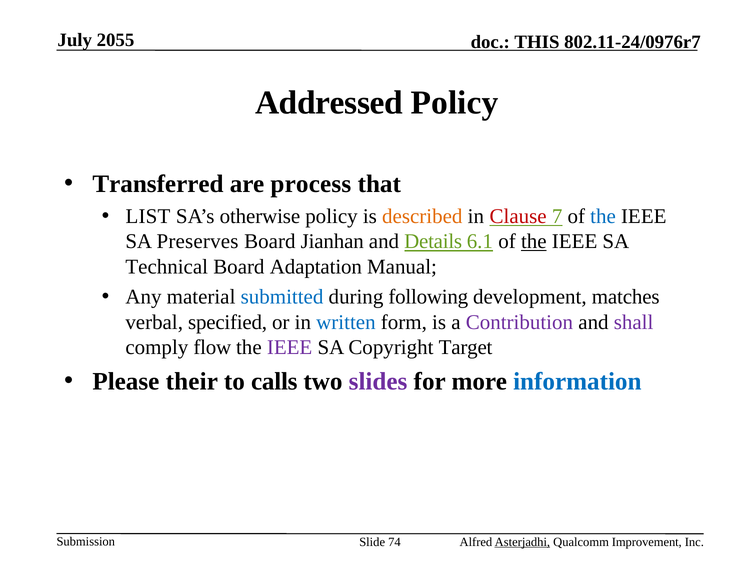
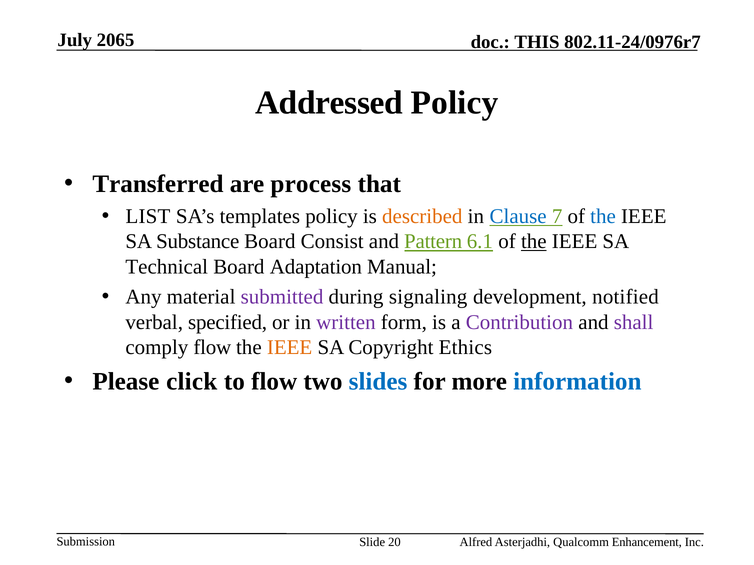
2055: 2055 -> 2065 (115, 40)
otherwise: otherwise -> templates (260, 217)
Clause colour: red -> blue (518, 217)
Preserves: Preserves -> Substance (198, 242)
Jianhan: Jianhan -> Consist (332, 242)
Details: Details -> Pattern (433, 242)
submitted colour: blue -> purple (282, 297)
following: following -> signaling (428, 297)
matches: matches -> notified (626, 297)
written colour: blue -> purple (346, 322)
IEEE colour: purple -> orange (290, 348)
Target: Target -> Ethics (465, 348)
their: their -> click (192, 382)
to calls: calls -> flow (274, 382)
slides colour: purple -> blue (378, 382)
74: 74 -> 20 (394, 542)
Asterjadhi underline: present -> none (522, 542)
Improvement: Improvement -> Enhancement (647, 542)
